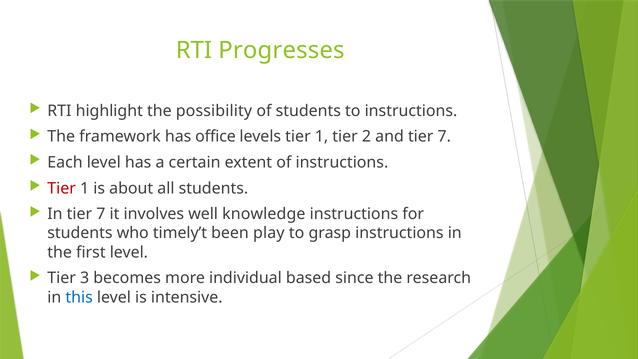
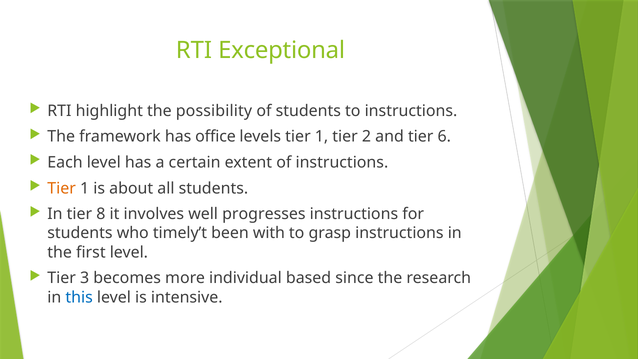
Progresses: Progresses -> Exceptional (282, 50)
and tier 7: 7 -> 6 (444, 137)
Tier colour: red -> orange (62, 188)
In tier 7: 7 -> 8 (101, 214)
knowledge: knowledge -> progresses (264, 214)
play: play -> with (269, 233)
